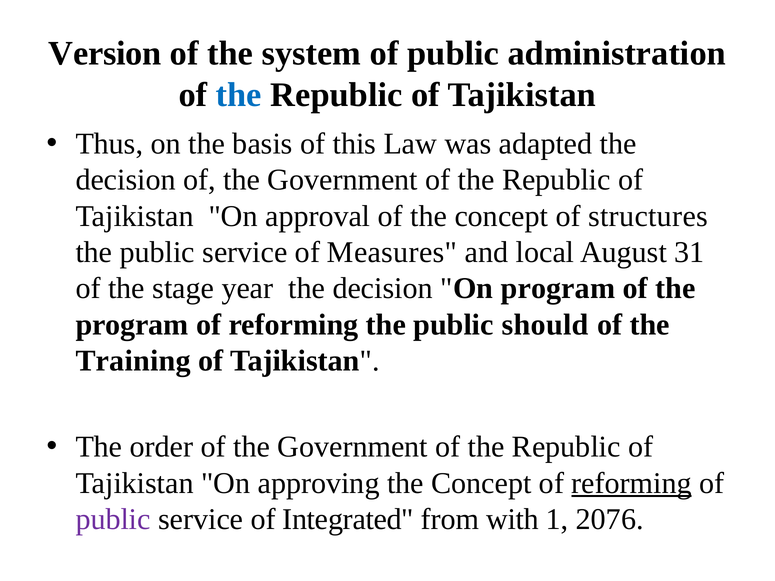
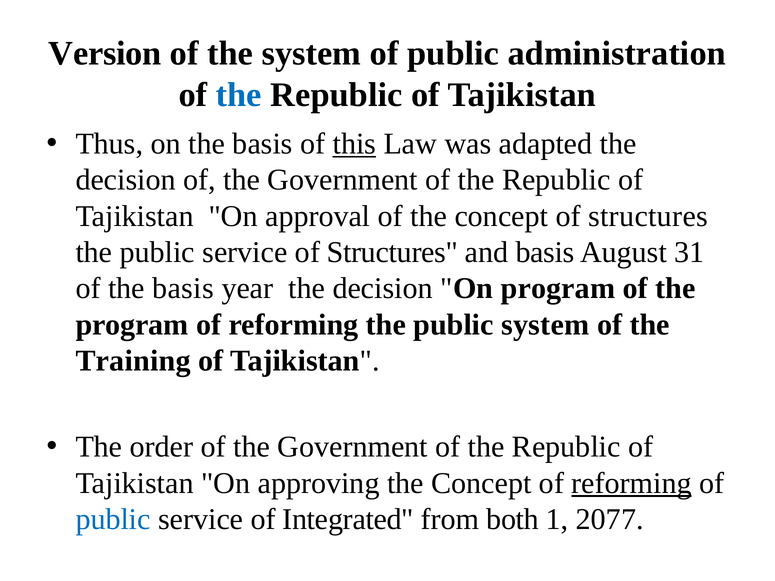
this underline: none -> present (354, 144)
service of Measures: Measures -> Structures (392, 252)
and local: local -> basis (545, 252)
of the stage: stage -> basis (183, 289)
public should: should -> system (545, 325)
public colour: purple -> blue (113, 519)
with: with -> both (513, 519)
2076: 2076 -> 2077 (610, 519)
